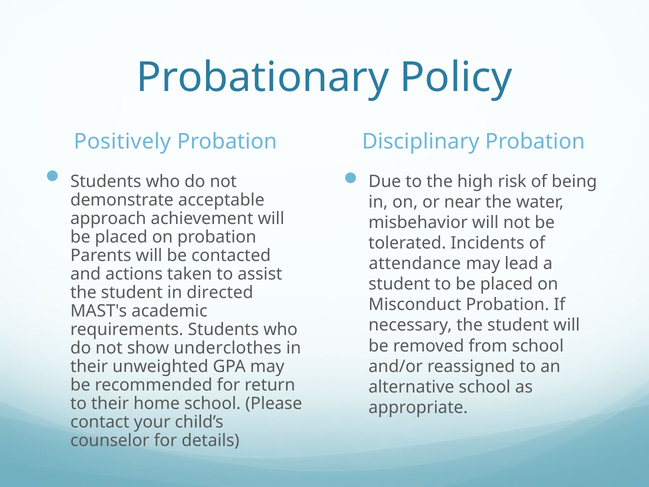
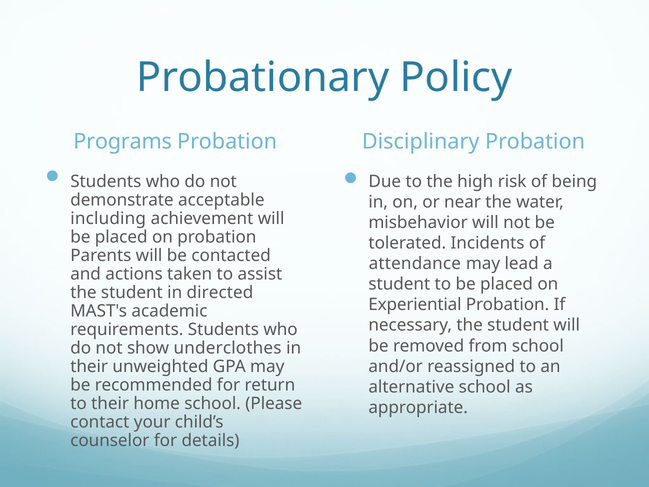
Positively: Positively -> Programs (123, 142)
approach: approach -> including (108, 218)
Misconduct: Misconduct -> Experiential (415, 305)
